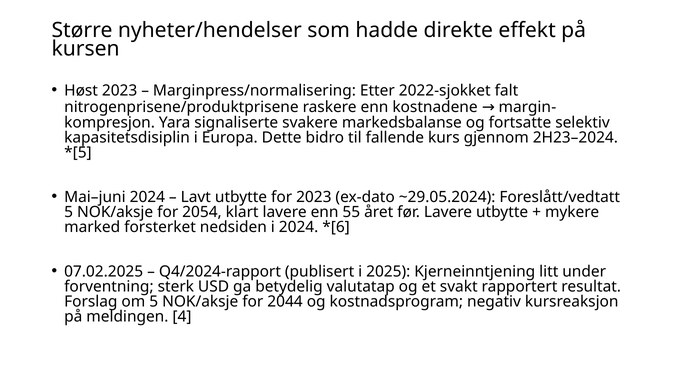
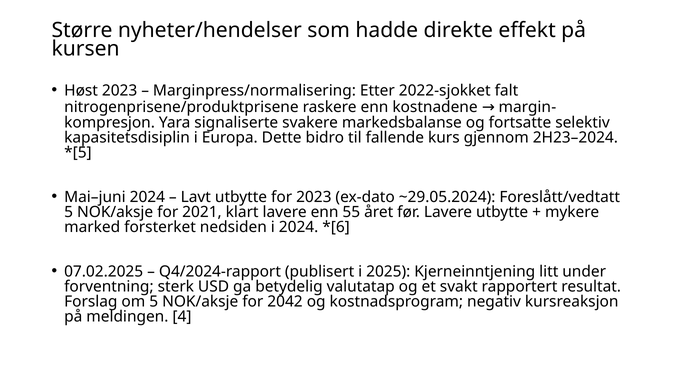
2054: 2054 -> 2021 (202, 212)
2044: 2044 -> 2042 (285, 302)
